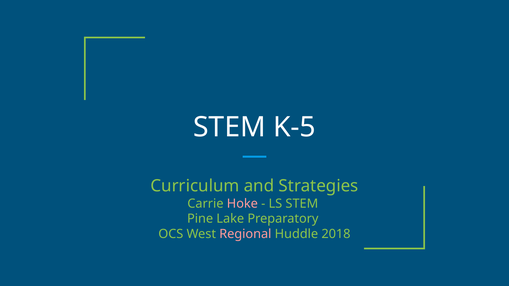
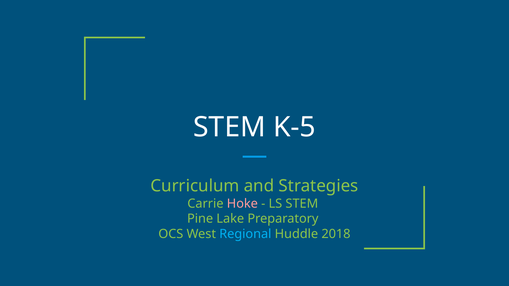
Regional colour: pink -> light blue (245, 234)
